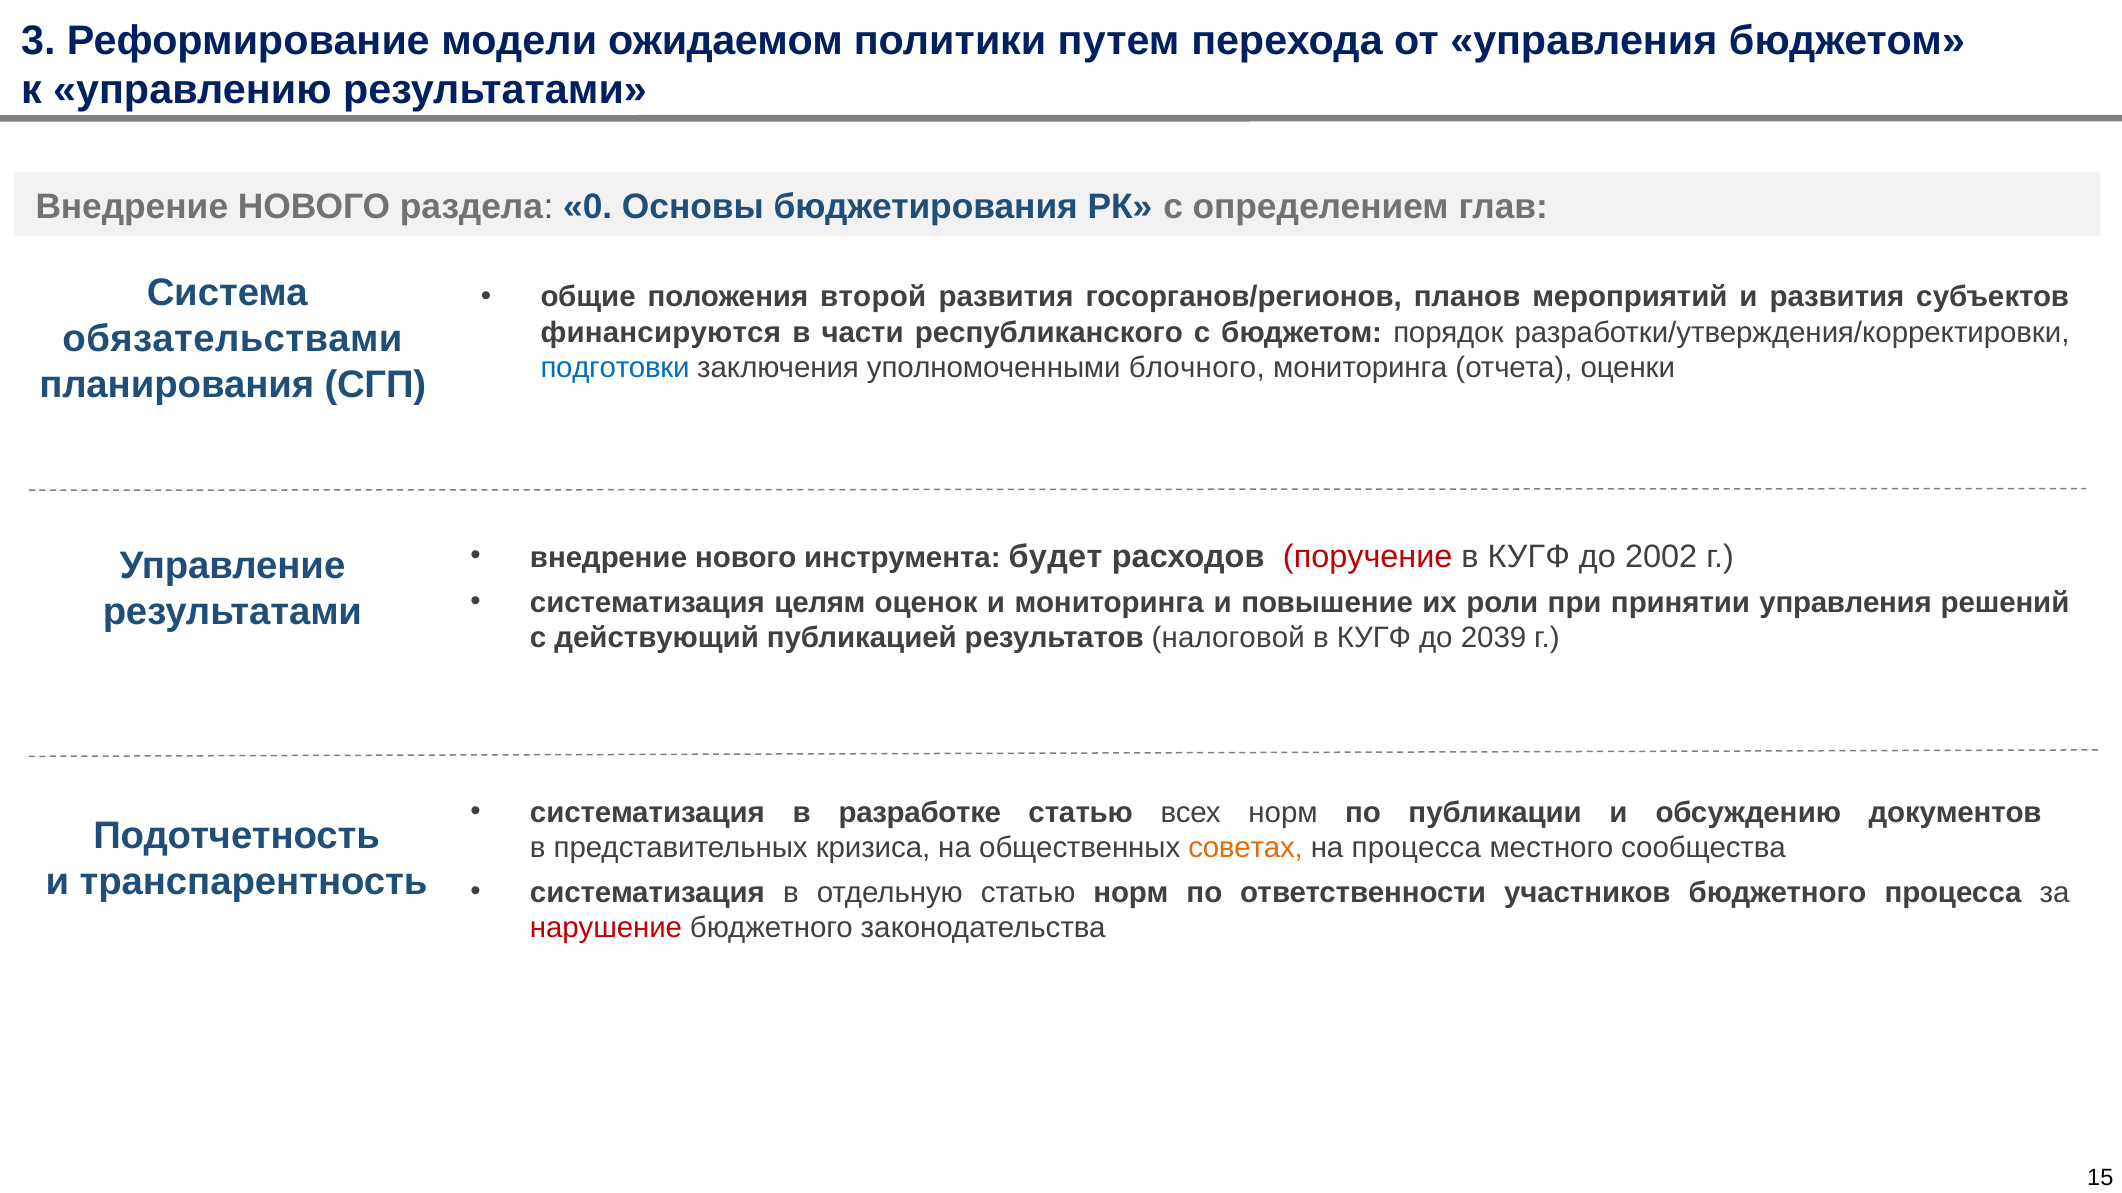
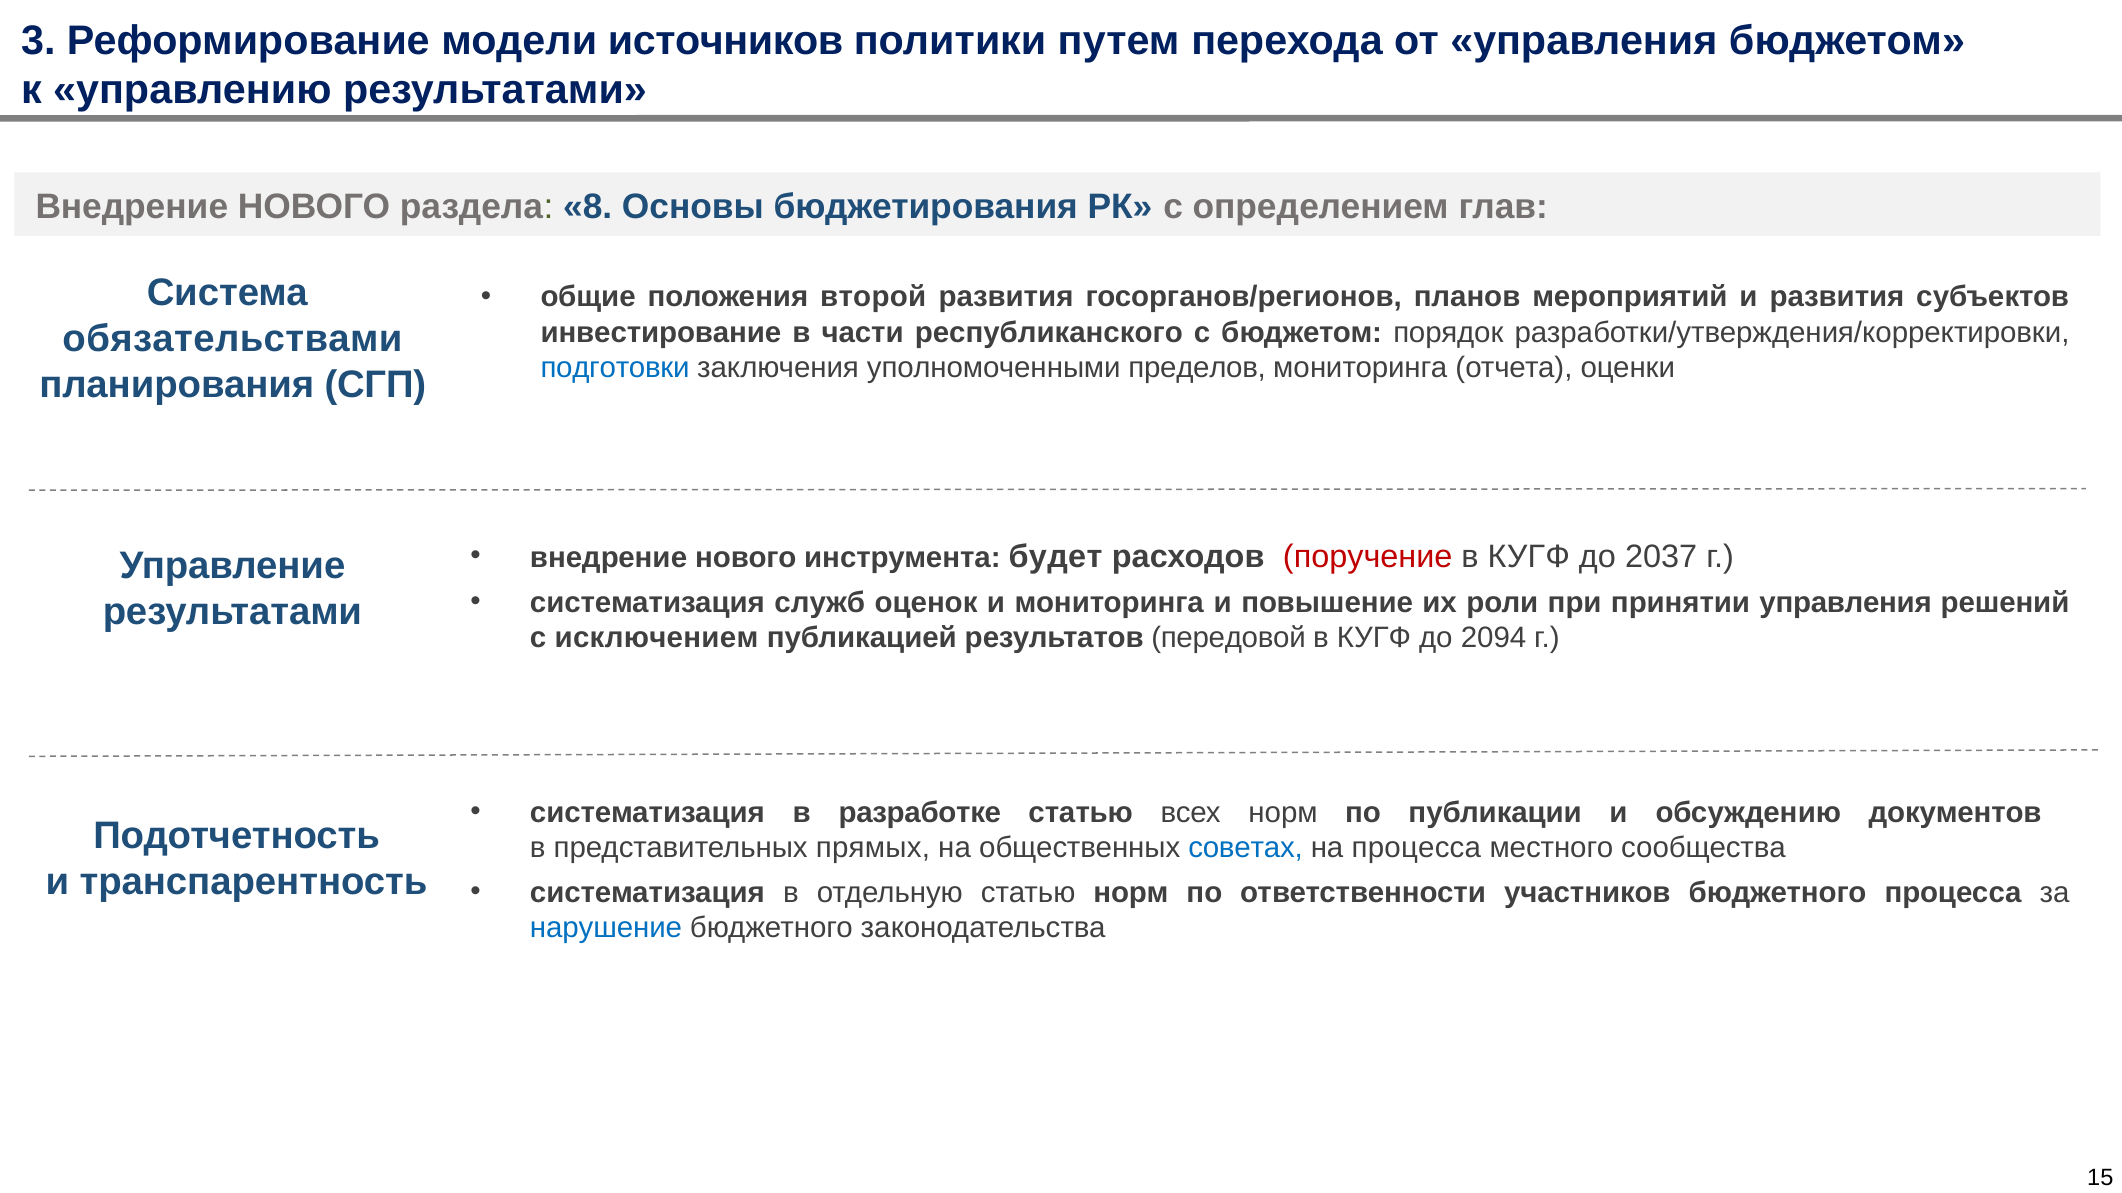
ожидаемом: ожидаемом -> источников (726, 41)
0: 0 -> 8 (588, 207)
финансируются: финансируются -> инвестирование (661, 333)
блочного: блочного -> пределов (1197, 368)
2002: 2002 -> 2037 (1661, 557)
целям: целям -> служб (820, 603)
действующий: действующий -> исключением (657, 638)
налоговой: налоговой -> передовой (1229, 638)
2039: 2039 -> 2094 (1494, 638)
кризиса: кризиса -> прямых (873, 849)
советах colour: orange -> blue (1246, 849)
нарушение colour: red -> blue (606, 928)
